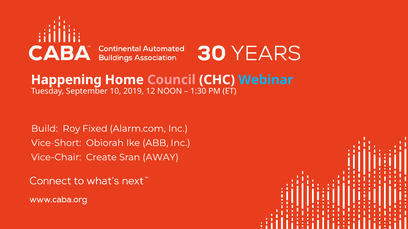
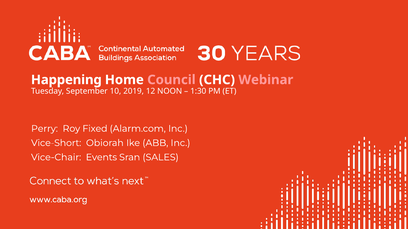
Webinar colour: light blue -> pink (266, 80)
Build: Build -> Perry (44, 129)
Create: Create -> Events (101, 158)
AWAY: AWAY -> SALES (161, 158)
